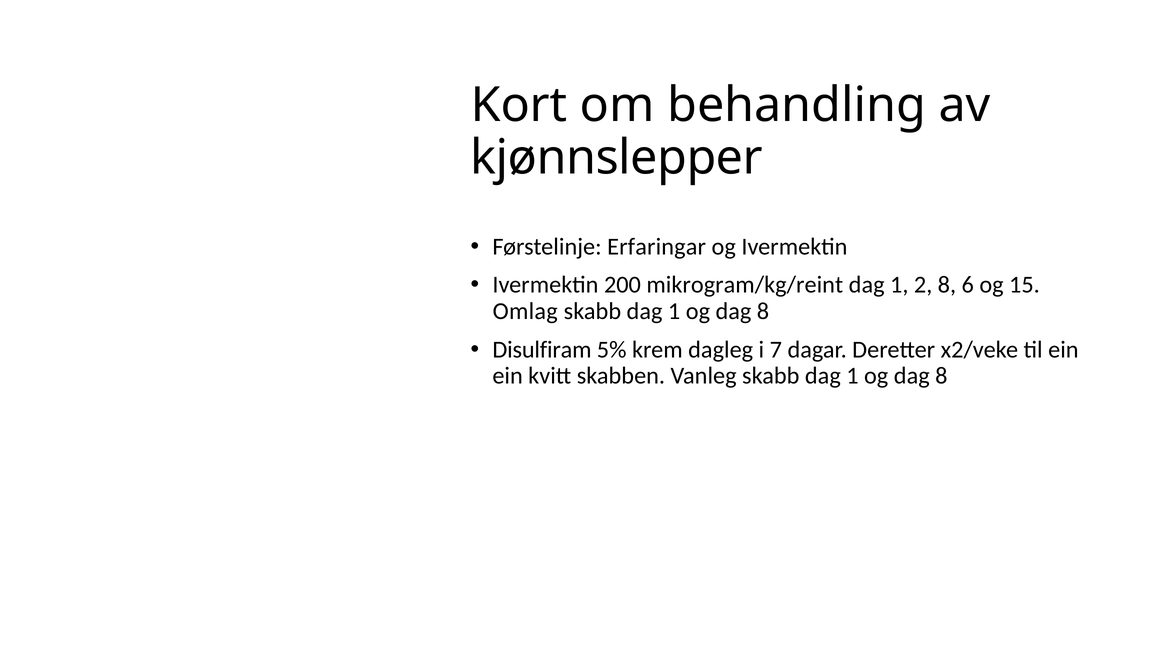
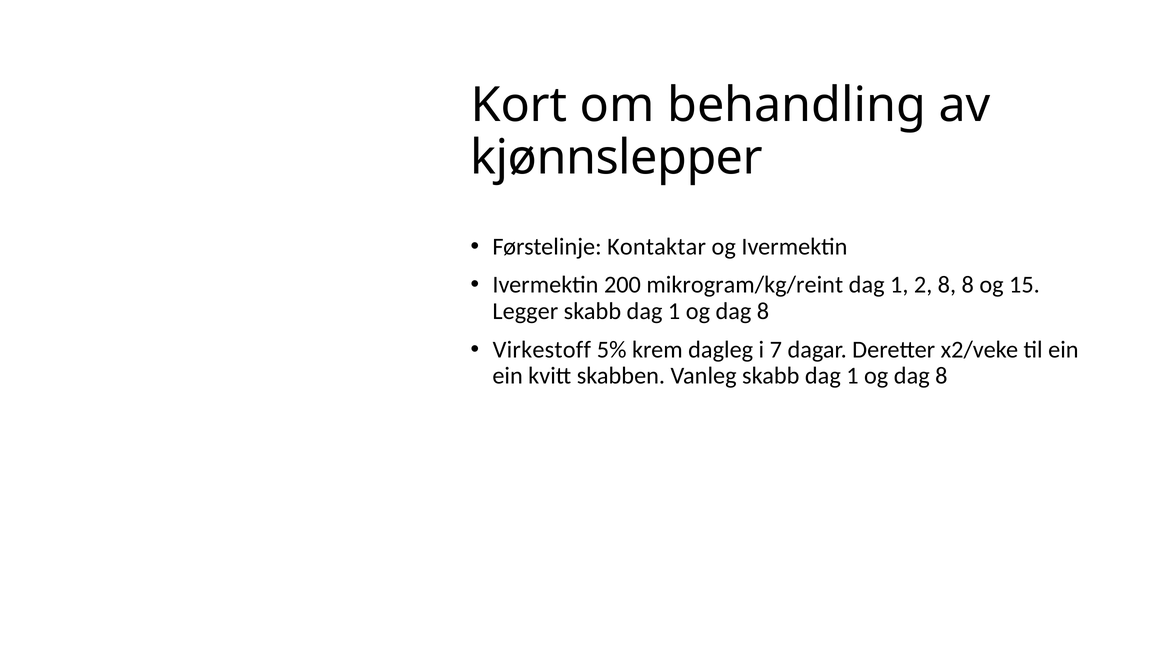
Erfaringar: Erfaringar -> Kontaktar (657, 247)
8 6: 6 -> 8 (968, 285)
Omlag: Omlag -> Legger (525, 311)
Disulfiram: Disulfiram -> Virkestoff (542, 350)
